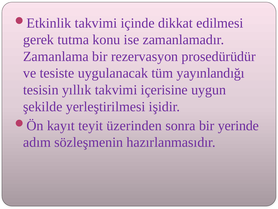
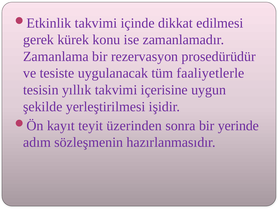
tutma: tutma -> kürek (73, 40)
yayınlandığı: yayınlandığı -> faaliyetlerle (210, 73)
